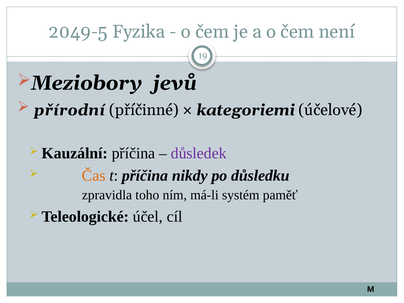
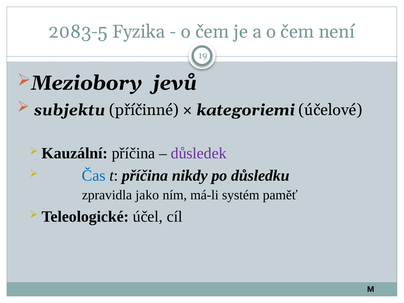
2049-5: 2049-5 -> 2083-5 (78, 32)
přírodní: přírodní -> subjektu (70, 110)
Čas colour: orange -> blue (94, 176)
toho: toho -> jako (147, 195)
